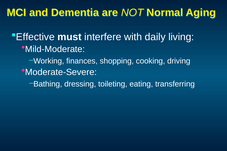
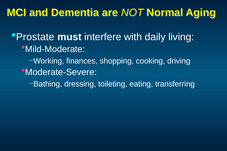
Effective: Effective -> Prostate (35, 37)
